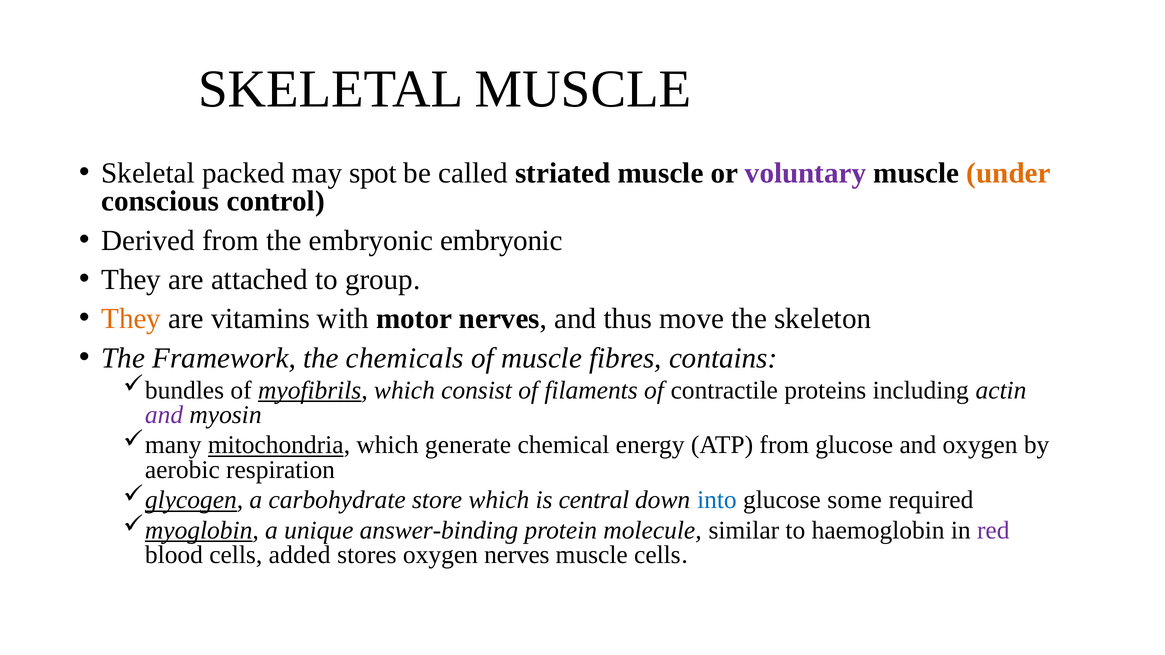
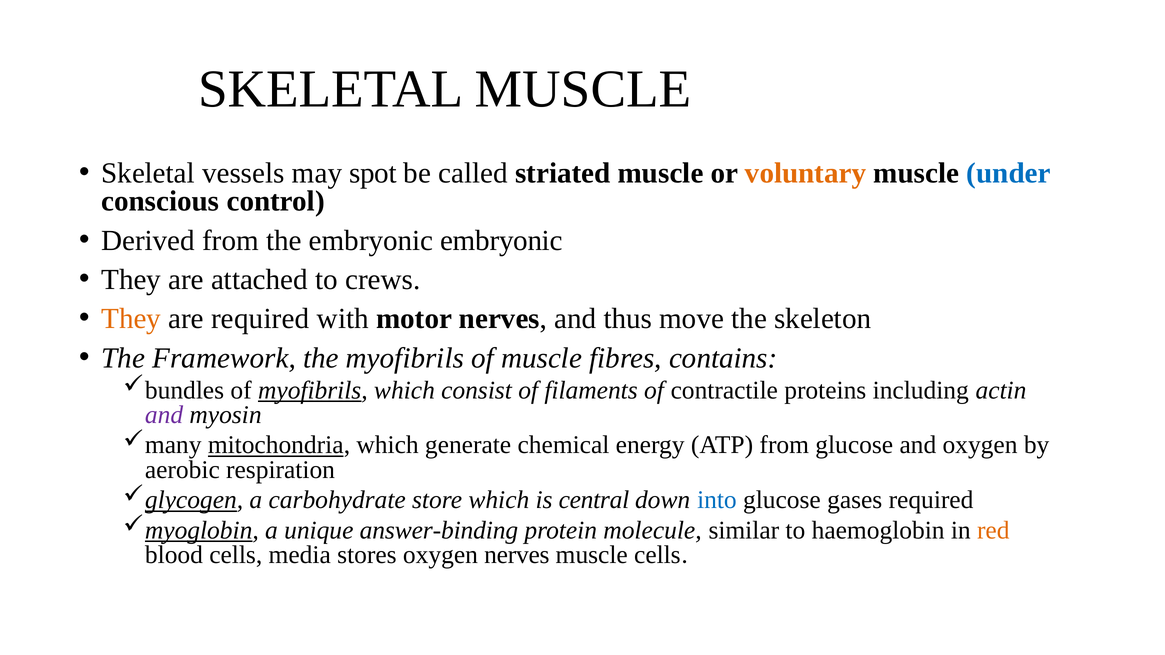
packed: packed -> vessels (243, 173)
voluntary colour: purple -> orange (806, 173)
under colour: orange -> blue (1008, 173)
group: group -> crews (383, 280)
are vitamins: vitamins -> required (260, 319)
the chemicals: chemicals -> myofibrils (405, 358)
some: some -> gases (855, 500)
red colour: purple -> orange (993, 530)
added: added -> media (300, 555)
